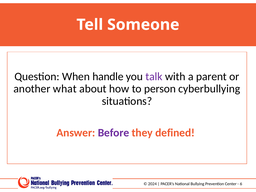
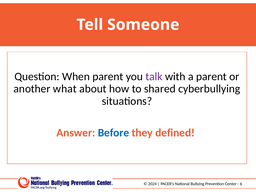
When handle: handle -> parent (108, 76)
person: person -> shared (160, 89)
Before colour: purple -> blue (113, 133)
